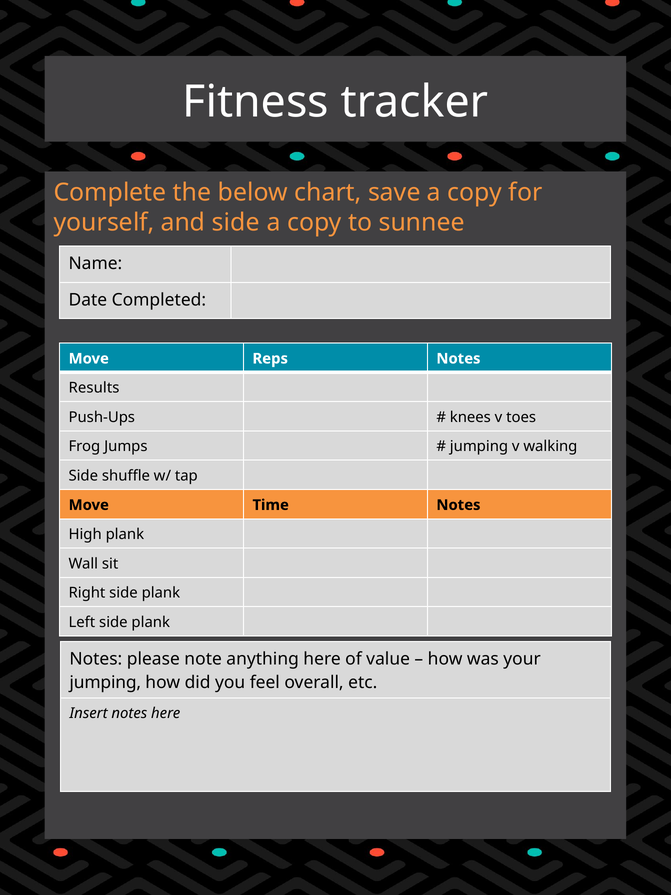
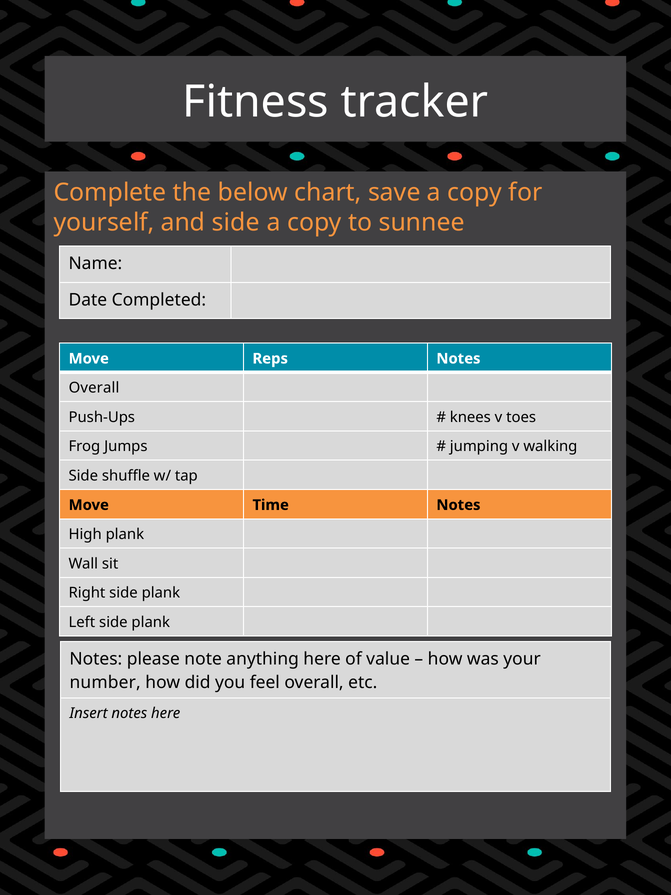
Results: Results -> Overall (94, 388)
jumping: jumping -> number (105, 682)
